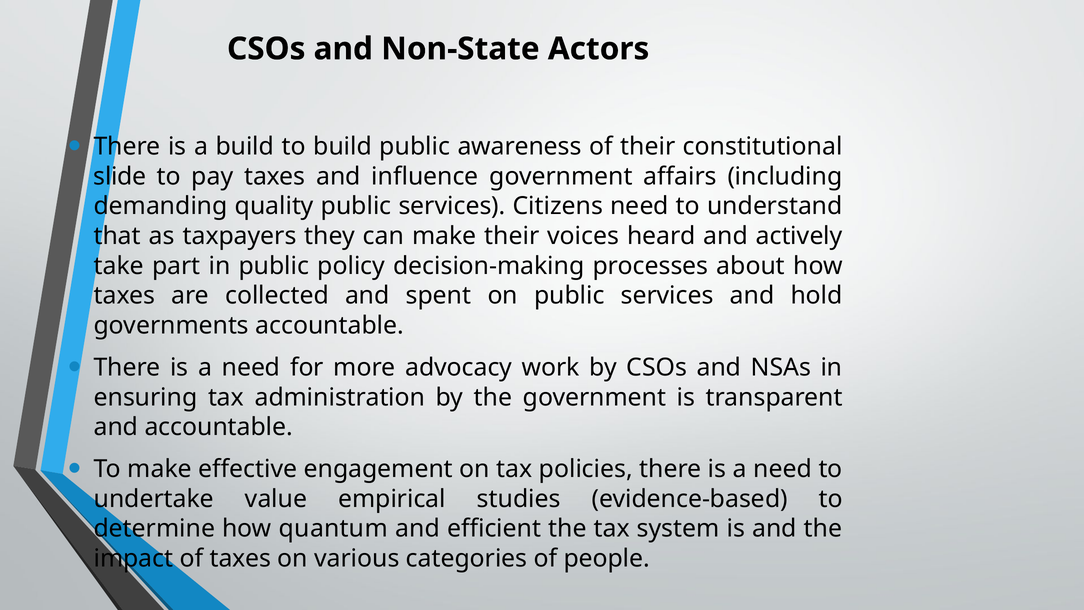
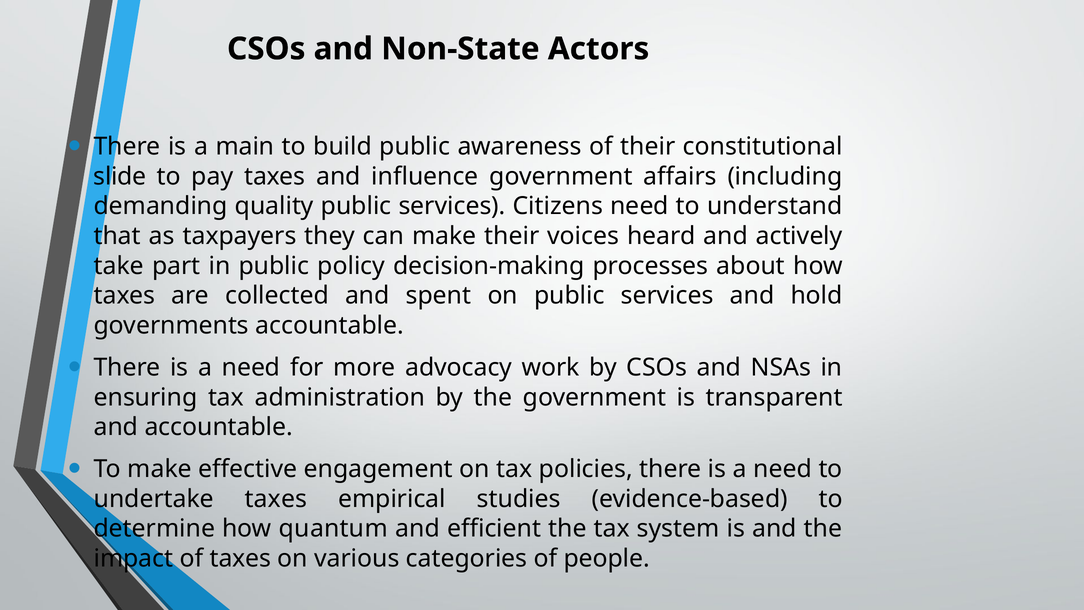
a build: build -> main (245, 147)
undertake value: value -> taxes (276, 499)
